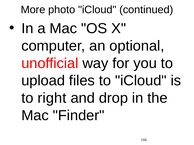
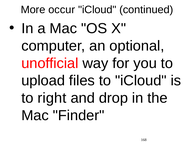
photo: photo -> occur (62, 10)
